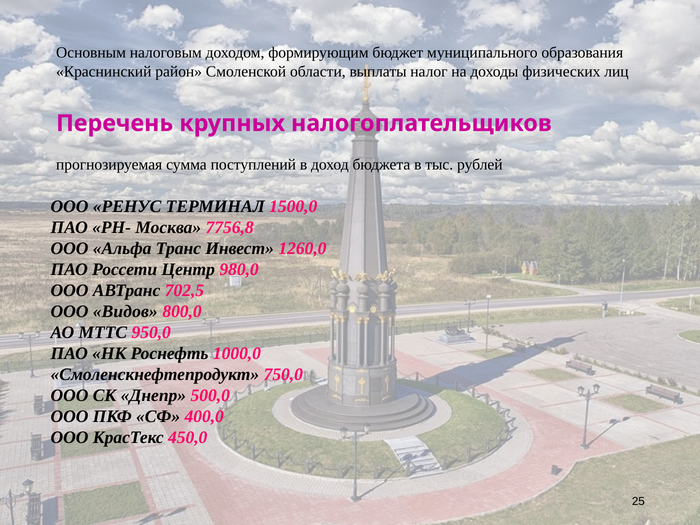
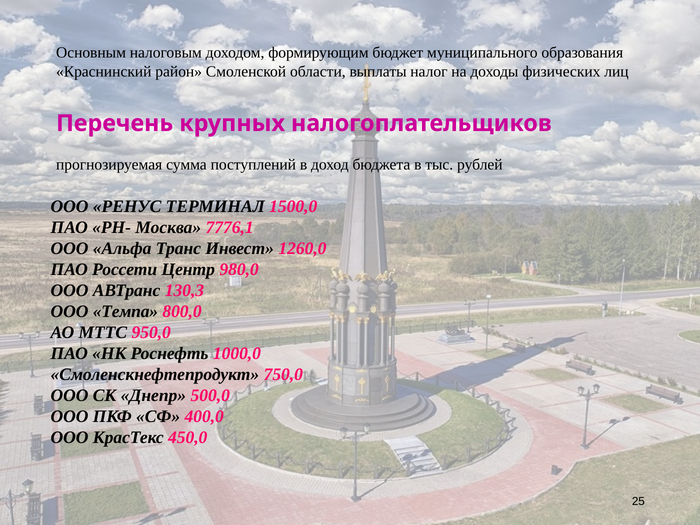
7756,8: 7756,8 -> 7776,1 (230, 228)
702,5: 702,5 -> 130,3 (184, 291)
Видов: Видов -> Темпа (125, 312)
